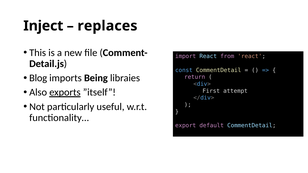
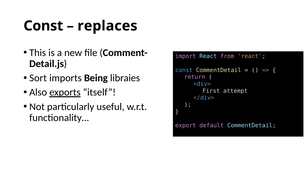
Inject: Inject -> Const (43, 26)
Blog: Blog -> Sort (38, 78)
